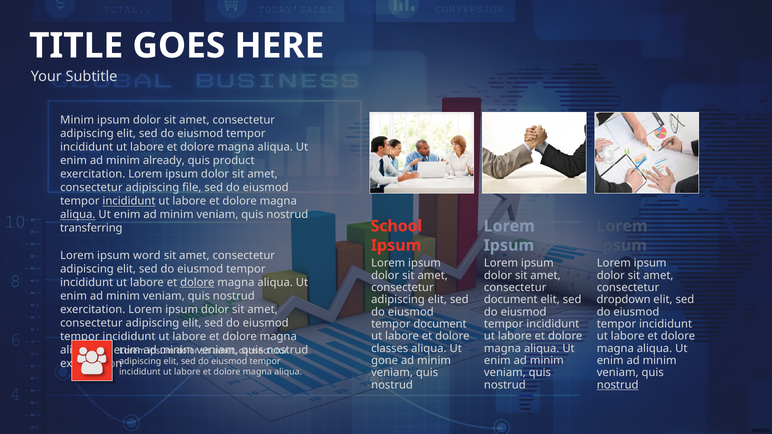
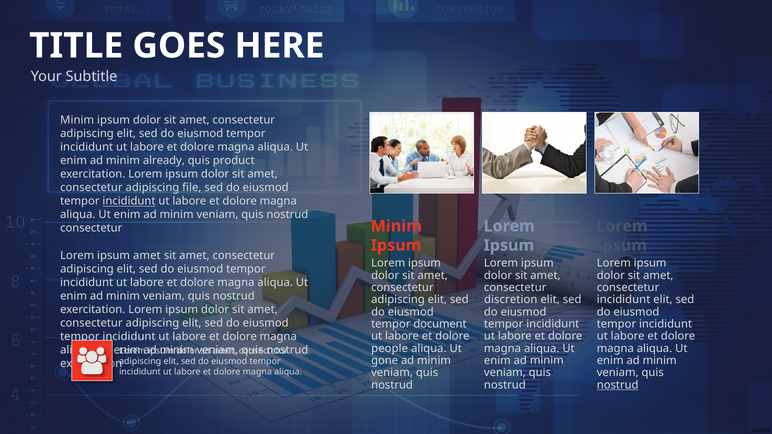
aliqua underline: present -> none (78, 215)
School: School -> Minim (396, 226)
transferring: transferring -> consectetur (91, 228)
ipsum word: word -> amet (147, 255)
dolore underline: present -> none (197, 282)
document: document -> discretion (511, 300)
dropdown: dropdown -> incididunt (624, 300)
classes: classes -> people (390, 349)
